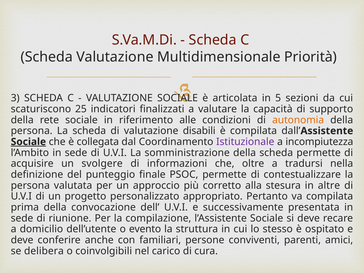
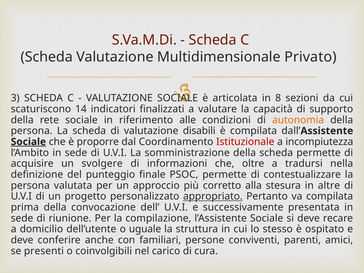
Priorità: Priorità -> Privato (310, 57)
5: 5 -> 8 (278, 98)
25: 25 -> 14 (81, 109)
collegata: collegata -> proporre (98, 142)
Istituzionale colour: purple -> red (245, 142)
appropriato underline: none -> present (213, 196)
evento: evento -> uguale (145, 229)
delibera: delibera -> presenti (44, 251)
